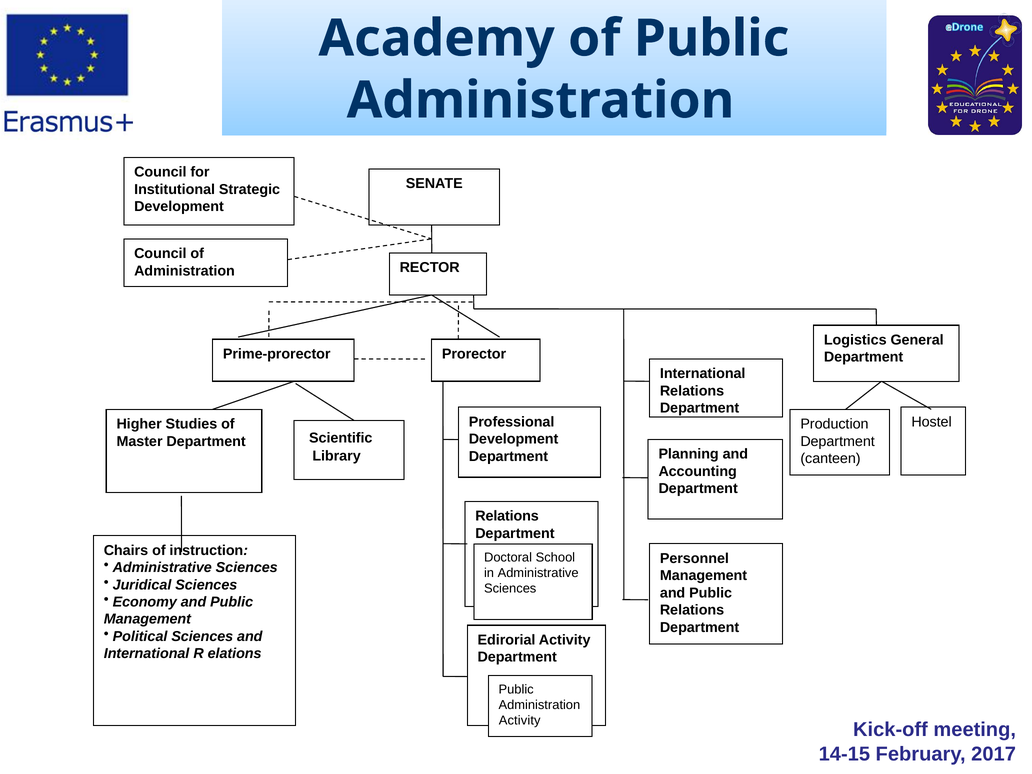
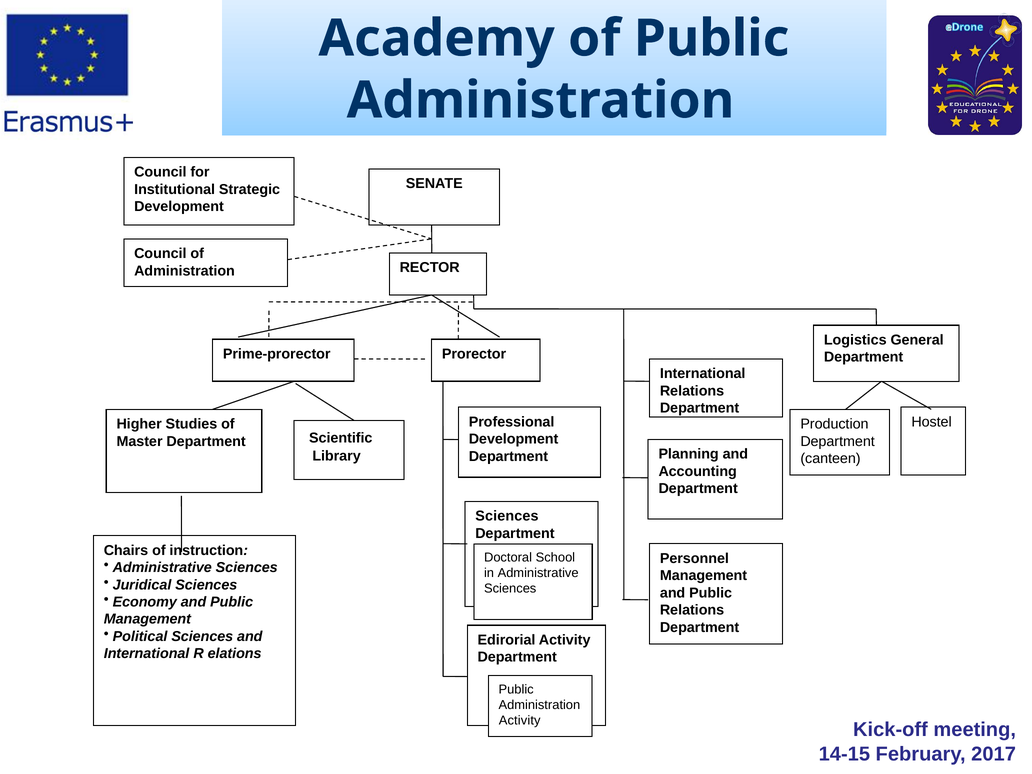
Relations: Relations -> Sciences (507, 516)
